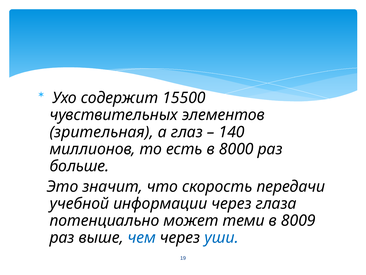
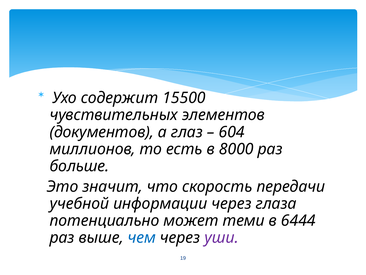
зрительная: зрительная -> документов (102, 132)
140: 140 -> 604 (232, 132)
8009: 8009 -> 6444 (298, 220)
уши colour: blue -> purple (221, 237)
